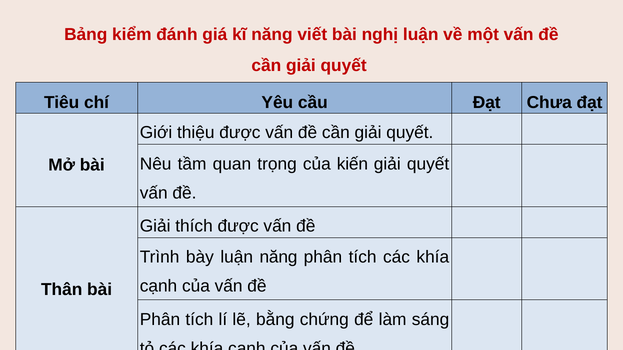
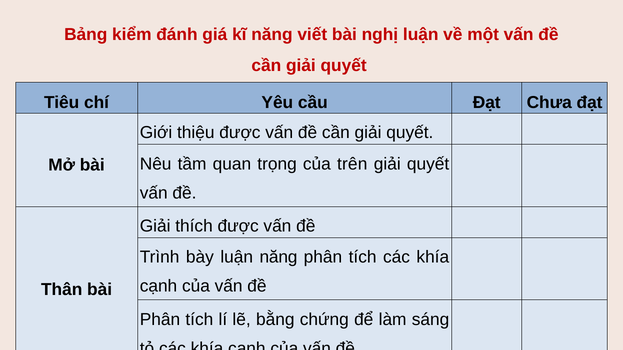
kiến: kiến -> trên (352, 164)
